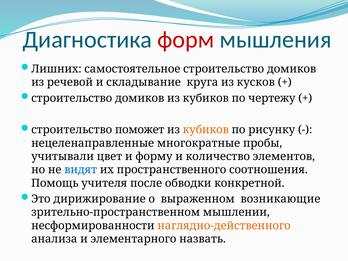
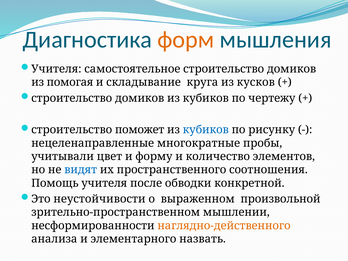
форм colour: red -> orange (186, 40)
Лишних: Лишних -> Учителя (56, 69)
речевой: речевой -> помогая (70, 82)
кубиков colour: orange -> blue (206, 130)
дирижирование: дирижирование -> неустойчивости (99, 199)
возникающие: возникающие -> произвольной (280, 199)
